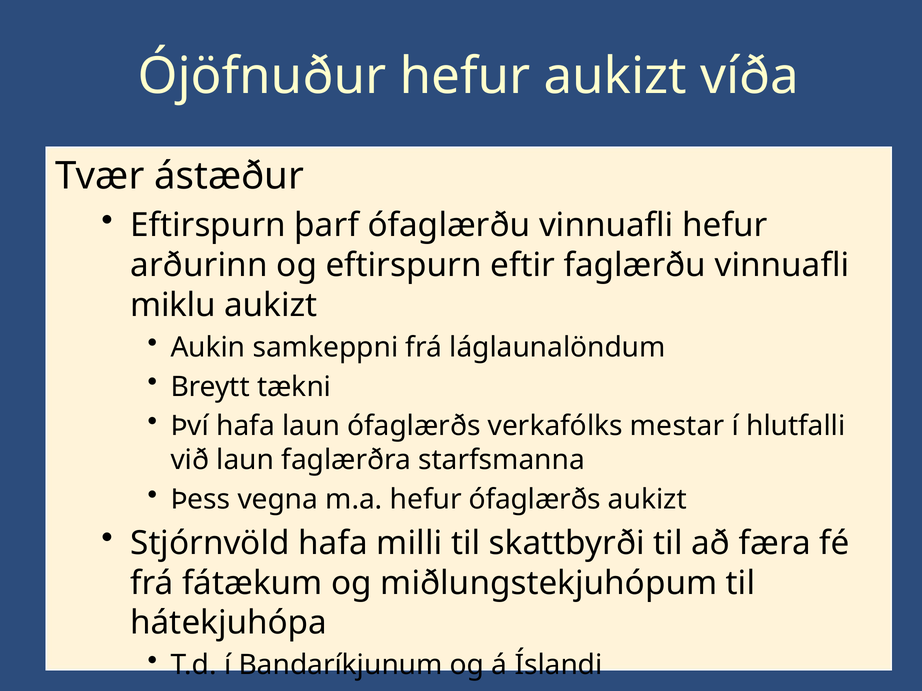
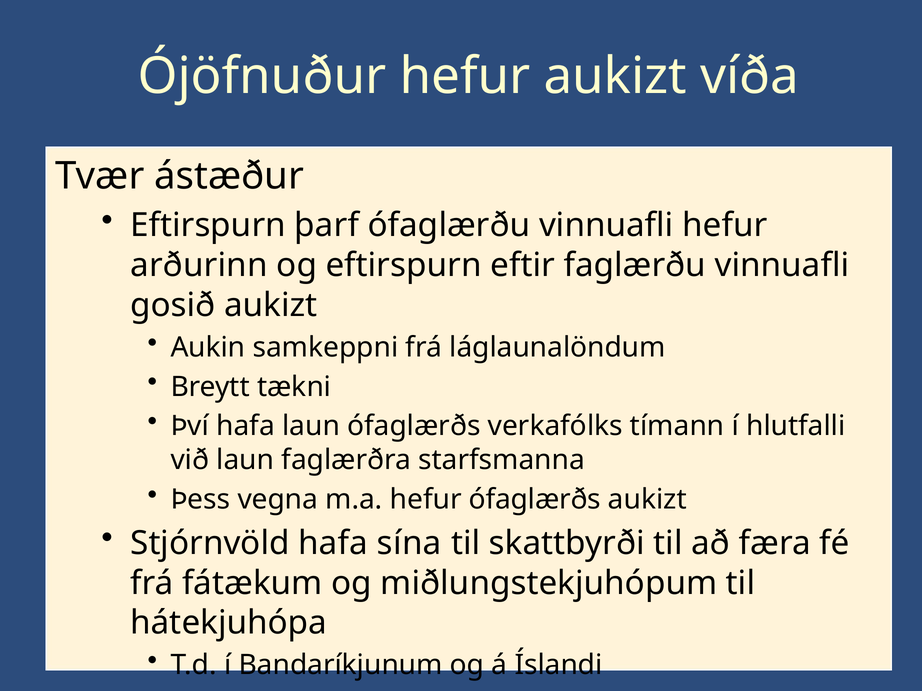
miklu: miklu -> gosið (173, 306)
mestar: mestar -> tímann (677, 426)
milli: milli -> sína (409, 544)
